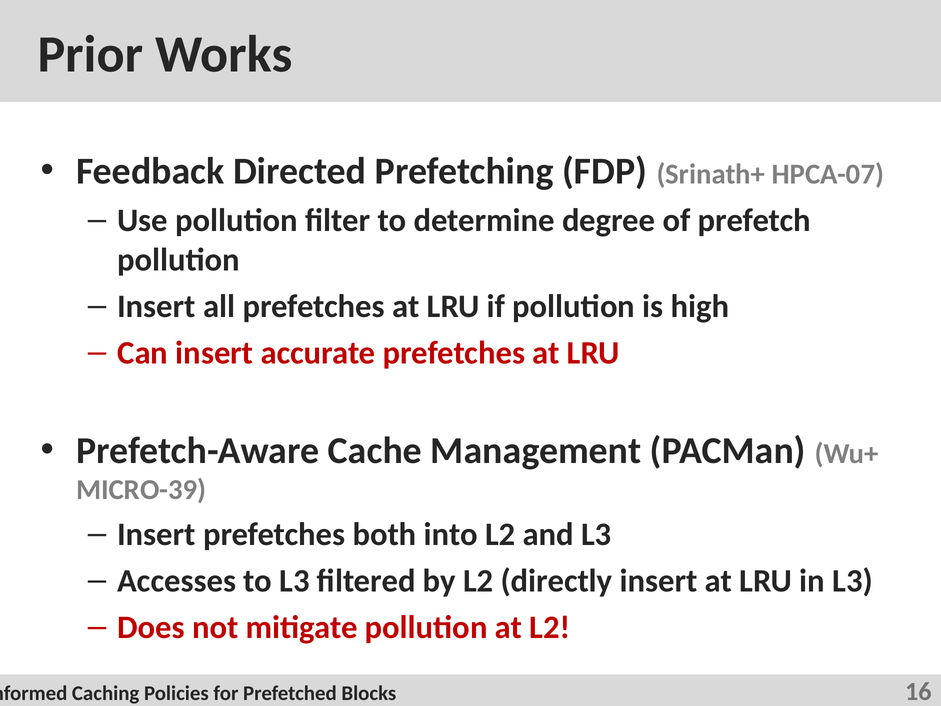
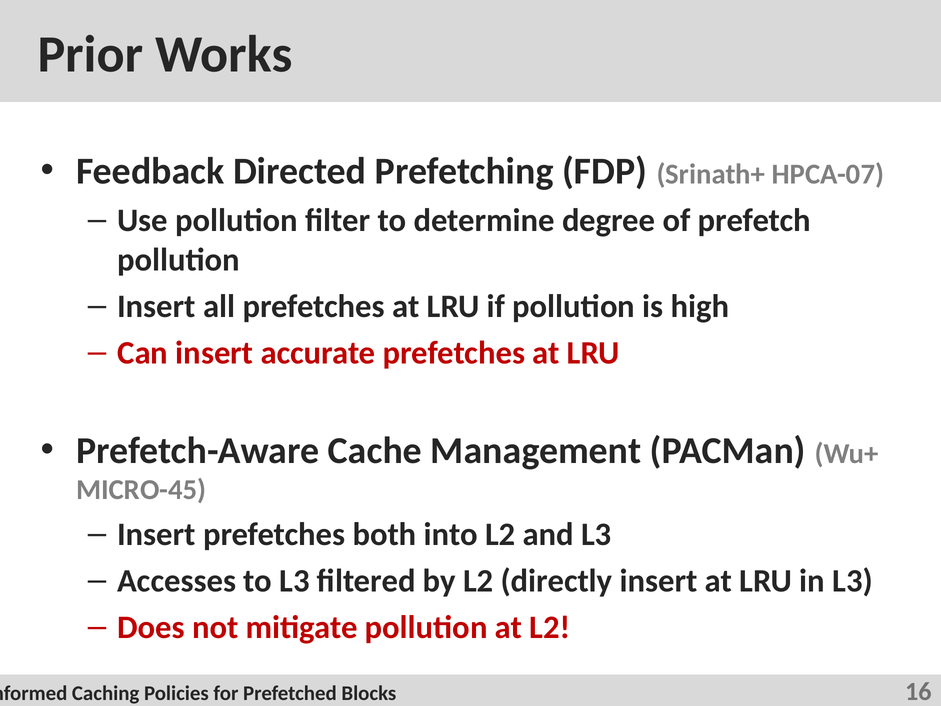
MICRO-39: MICRO-39 -> MICRO-45 (141, 490)
